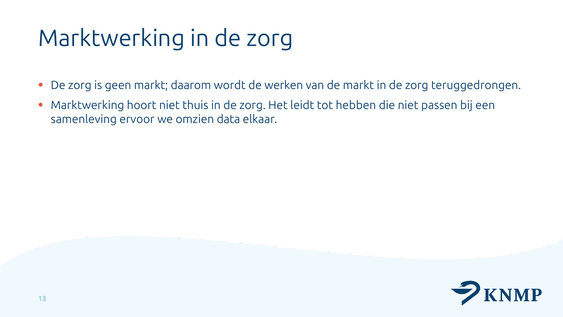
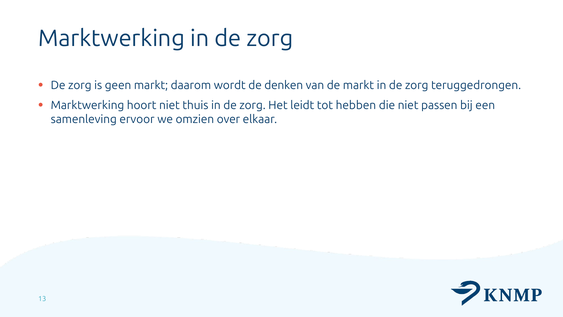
werken: werken -> denken (284, 85)
data: data -> over (228, 119)
